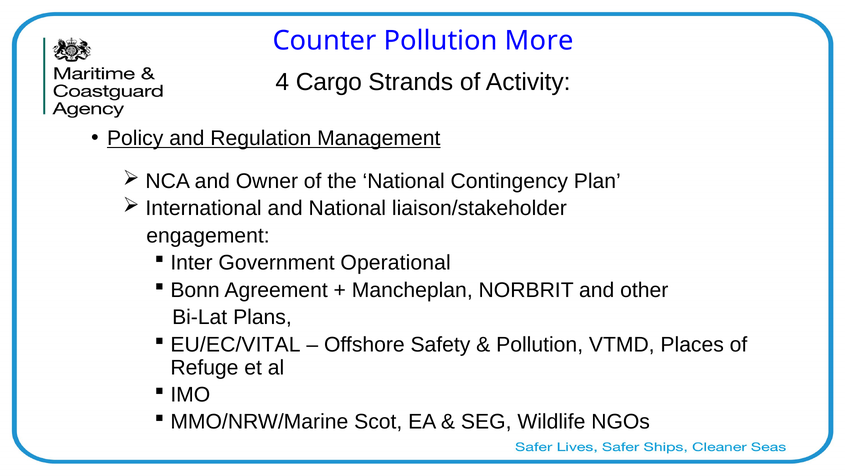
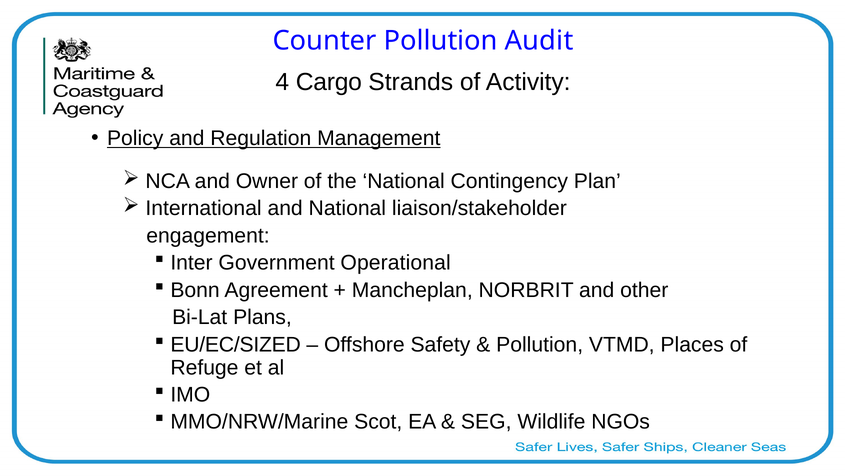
More: More -> Audit (539, 41)
EU/EC/VITAL: EU/EC/VITAL -> EU/EC/SIZED (236, 344)
